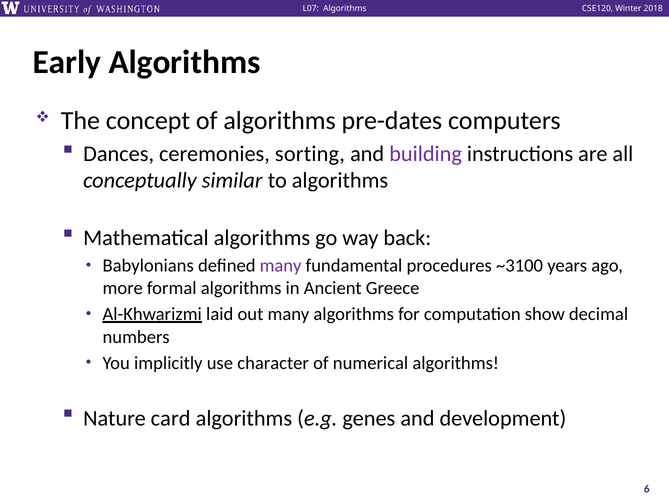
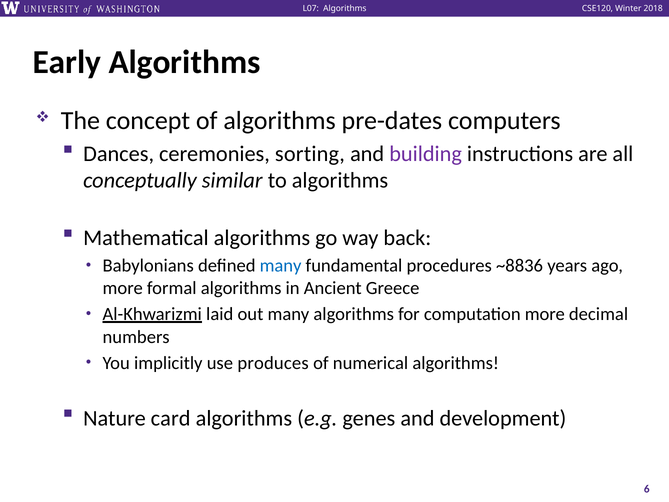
many colour: purple -> blue (281, 266)
~3100: ~3100 -> ~8836 (520, 266)
computation show: show -> more (545, 314)
character: character -> produces (273, 363)
